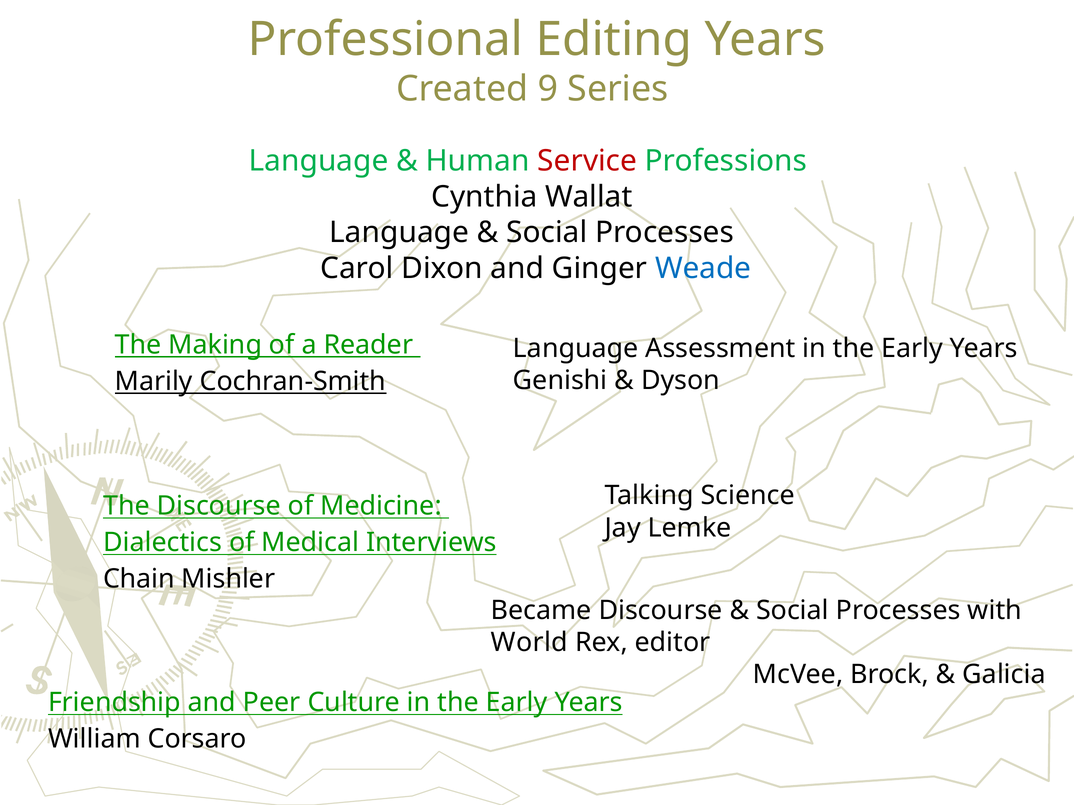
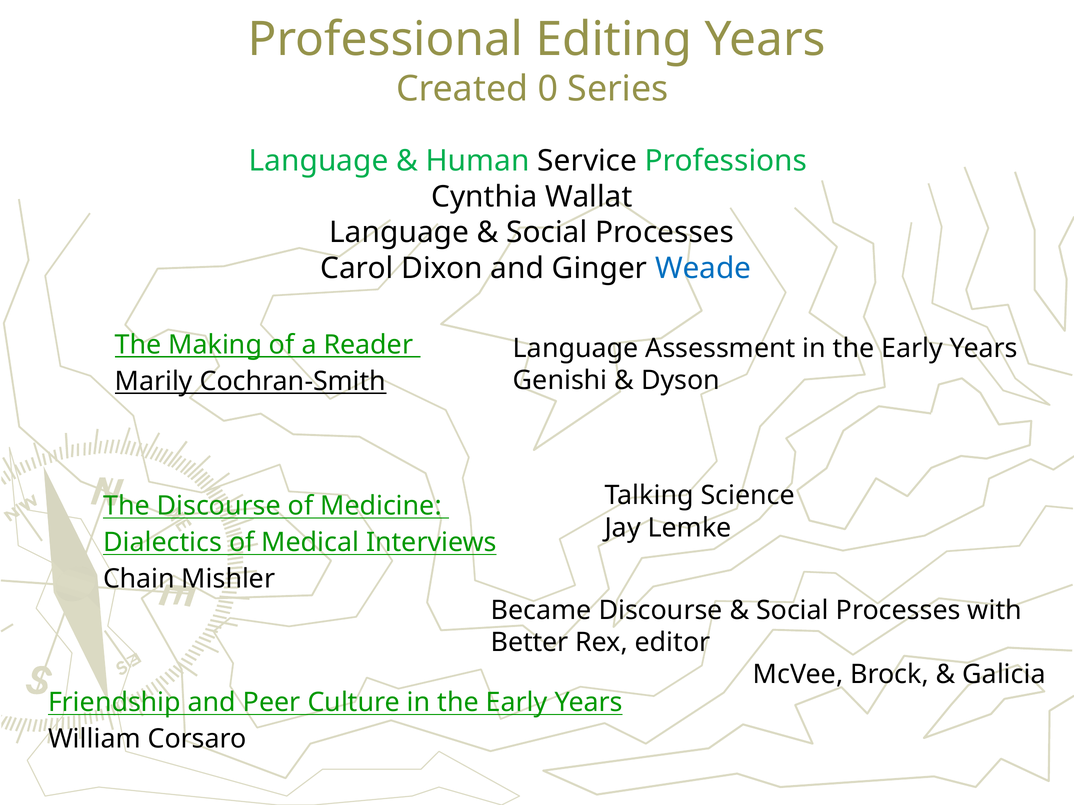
9: 9 -> 0 (548, 89)
Service colour: red -> black (587, 161)
World: World -> Better (530, 643)
